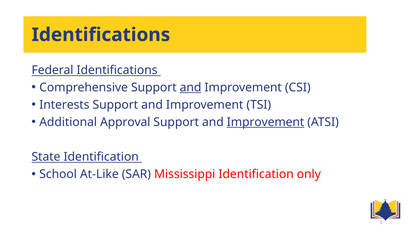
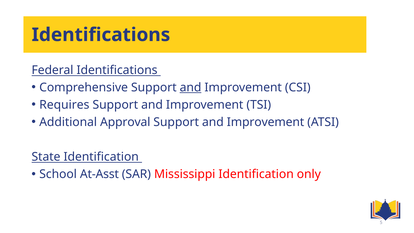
Interests: Interests -> Requires (64, 105)
Improvement underline: present -> none (266, 122)
At-Like: At-Like -> At-Asst (99, 174)
